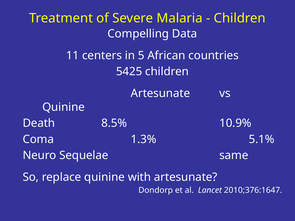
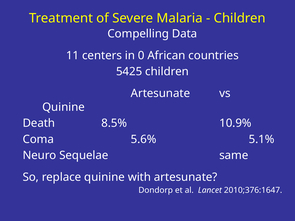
5: 5 -> 0 (141, 56)
1.3%: 1.3% -> 5.6% (144, 139)
